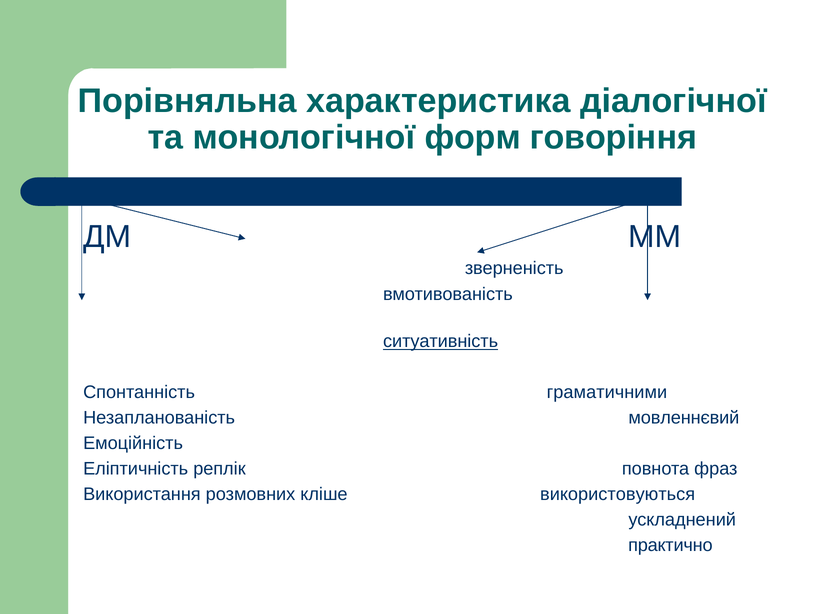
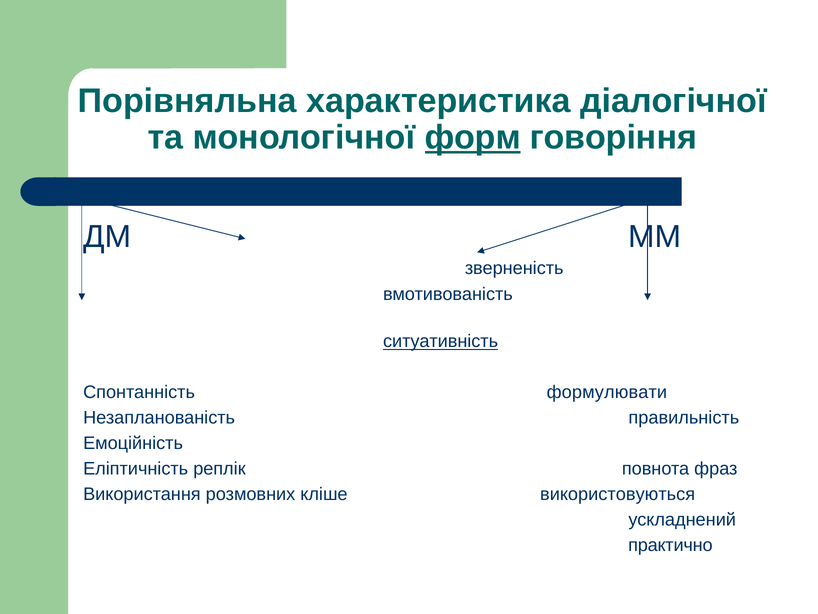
форм underline: none -> present (473, 137)
граматичними: граматичними -> формулювати (607, 392)
мовленнєвий: мовленнєвий -> правильність (684, 418)
